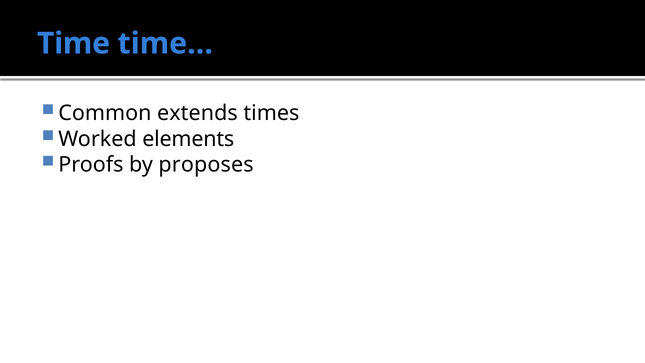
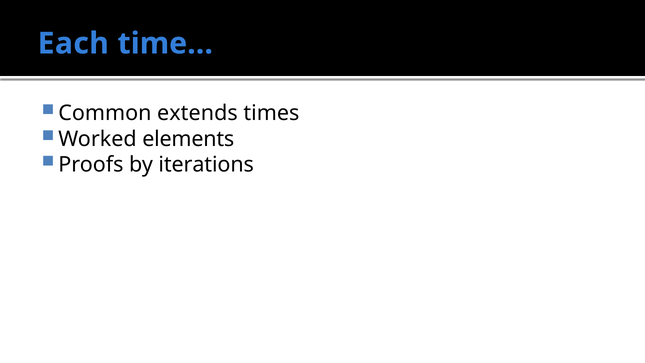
Time: Time -> Each (73, 43)
proposes: proposes -> iterations (206, 165)
